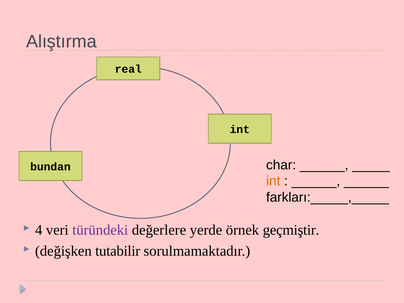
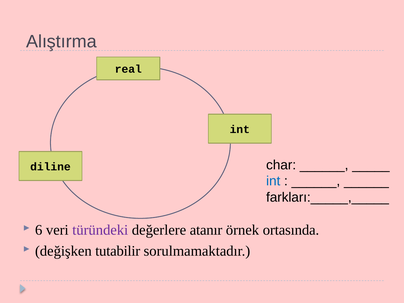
bundan: bundan -> diline (50, 167)
int colour: orange -> blue (273, 181)
4: 4 -> 6 (39, 230)
yerde: yerde -> atanır (206, 230)
geçmiştir: geçmiştir -> ortasında (291, 230)
